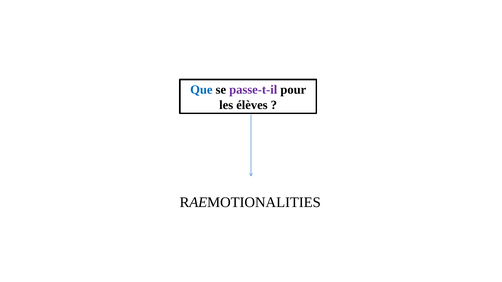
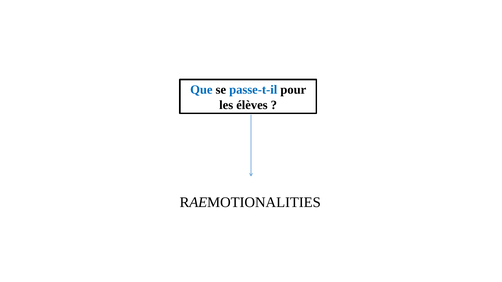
passe-t-il colour: purple -> blue (253, 90)
